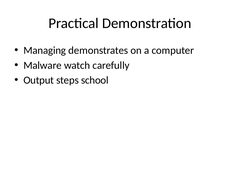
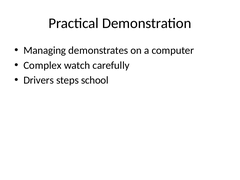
Malware: Malware -> Complex (42, 65)
Output: Output -> Drivers (39, 80)
